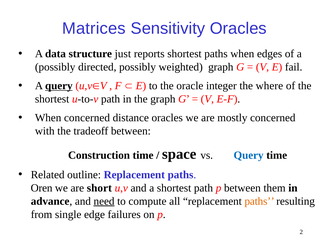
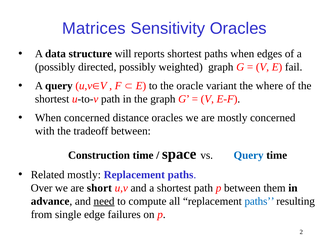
just: just -> will (123, 54)
query underline: present -> none (59, 86)
integer: integer -> variant (221, 86)
Related outline: outline -> mostly (84, 175)
Oren: Oren -> Over (42, 188)
paths colour: orange -> blue (260, 201)
